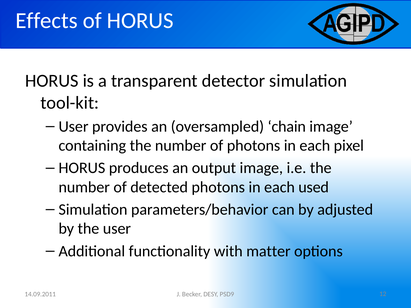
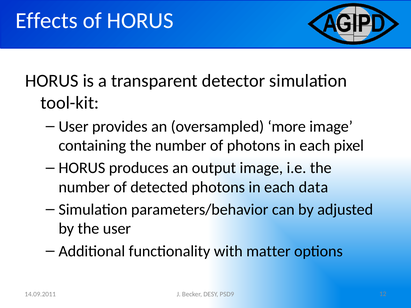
chain: chain -> more (287, 127)
used: used -> data (313, 187)
